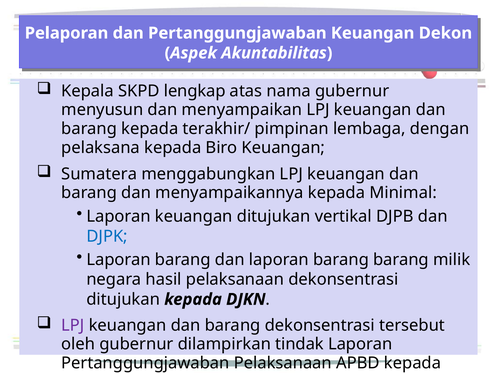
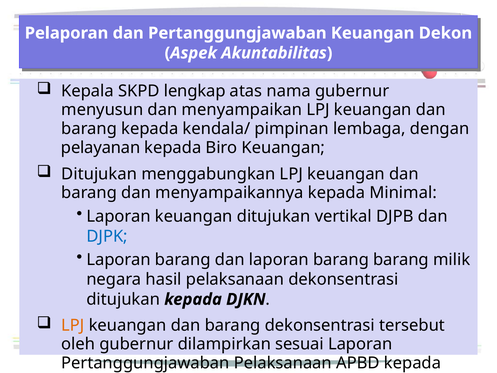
terakhir/: terakhir/ -> kendala/ (216, 129)
pelaksana: pelaksana -> pelayanan (101, 147)
Sumatera: Sumatera -> Ditujukan (99, 174)
LPJ colour: purple -> orange (73, 325)
tindak: tindak -> sesuai (299, 344)
